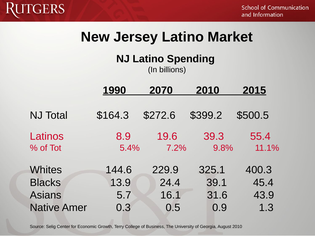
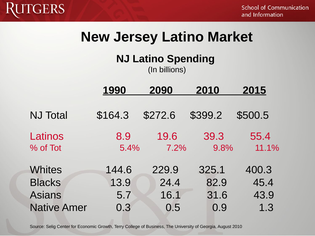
2070: 2070 -> 2090 (161, 90)
39.1: 39.1 -> 82.9 (217, 183)
